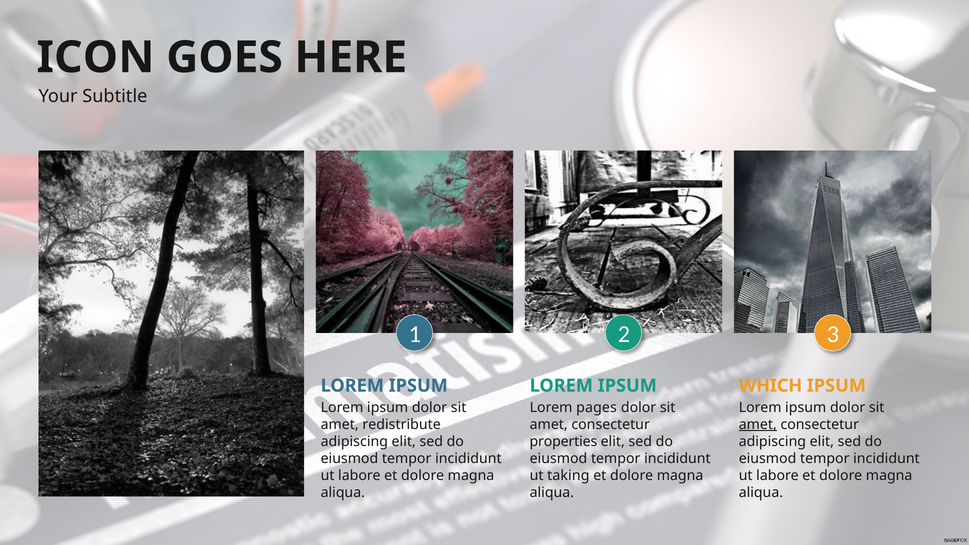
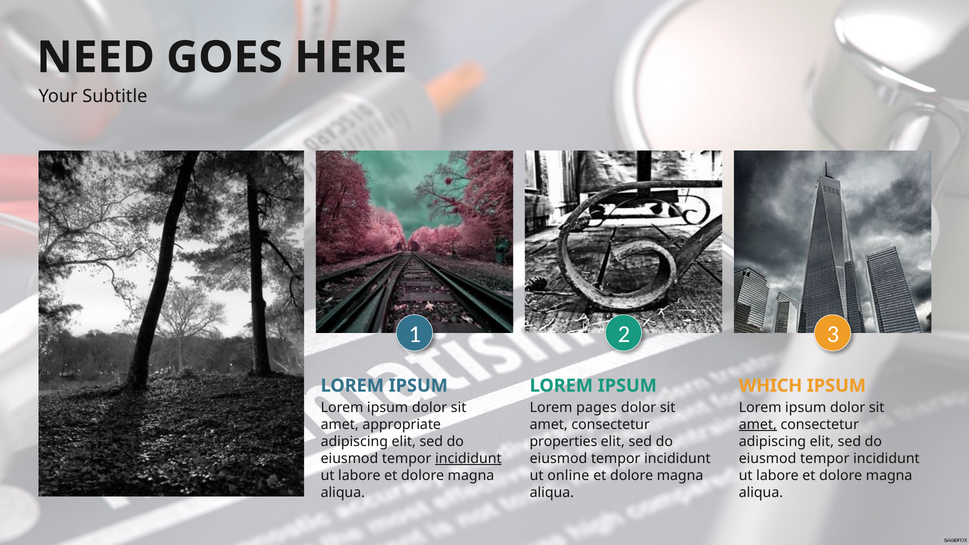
ICON: ICON -> NEED (96, 58)
redistribute: redistribute -> appropriate (402, 425)
incididunt underline: none -> present (468, 459)
taking: taking -> online (568, 476)
